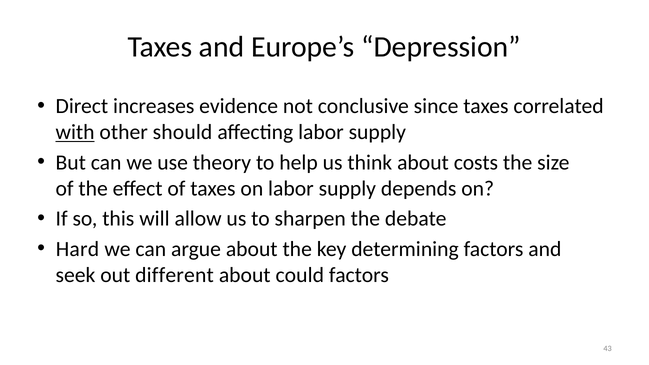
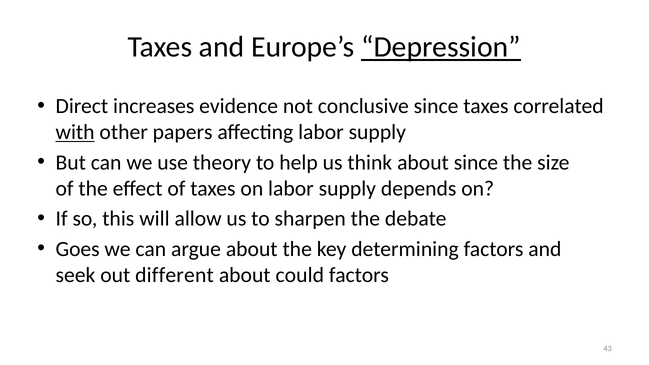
Depression underline: none -> present (441, 47)
should: should -> papers (183, 132)
about costs: costs -> since (476, 162)
Hard: Hard -> Goes (78, 249)
